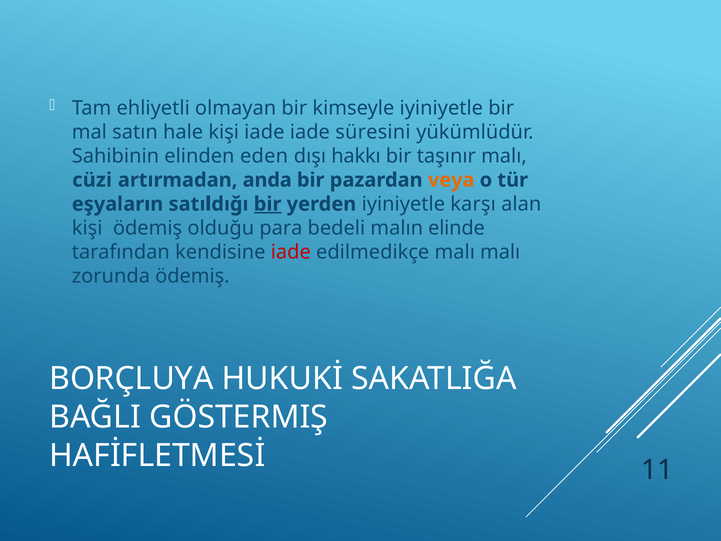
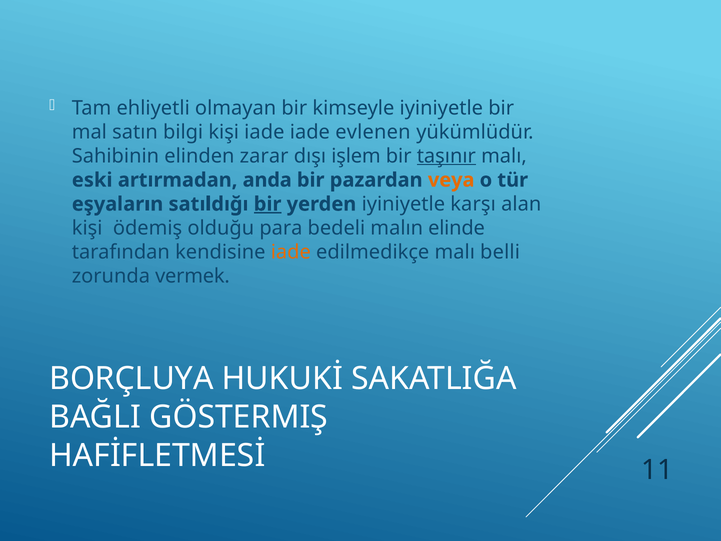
hale: hale -> bilgi (183, 132)
süresini: süresini -> evlenen (373, 132)
eden: eden -> zarar (264, 156)
hakkı: hakkı -> işlem (356, 156)
taşınır underline: none -> present (446, 156)
cüzi: cüzi -> eski (92, 180)
iade colour: red -> orange (291, 252)
malı malı: malı -> belli (500, 252)
zorunda ödemiş: ödemiş -> vermek (192, 276)
